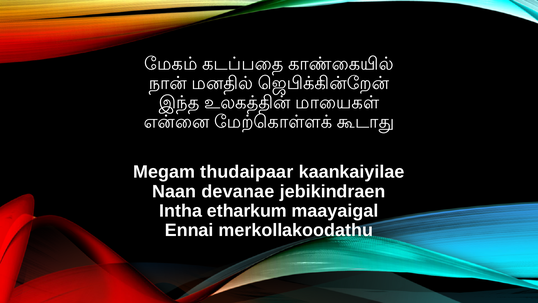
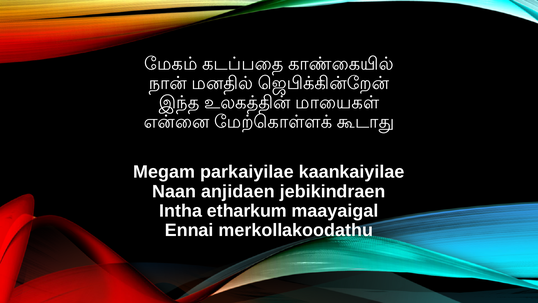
thudaipaar: thudaipaar -> parkaiyilae (247, 172)
devanae: devanae -> anjidaen (238, 191)
